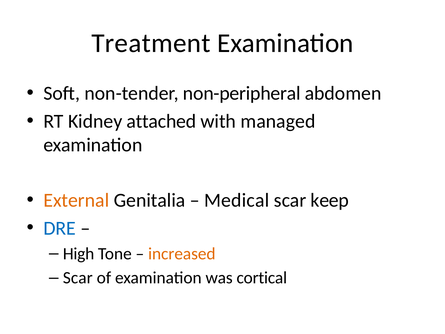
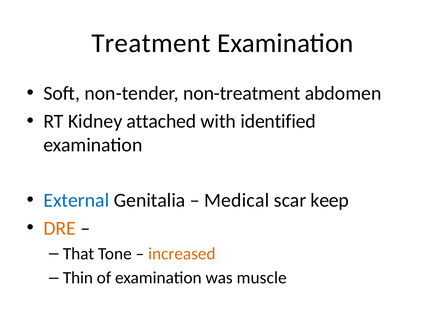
non-peripheral: non-peripheral -> non-treatment (242, 93)
managed: managed -> identified (278, 121)
External colour: orange -> blue (76, 200)
DRE colour: blue -> orange (60, 228)
High: High -> That (79, 254)
Scar: Scar -> Thin (78, 278)
cortical: cortical -> muscle (262, 278)
